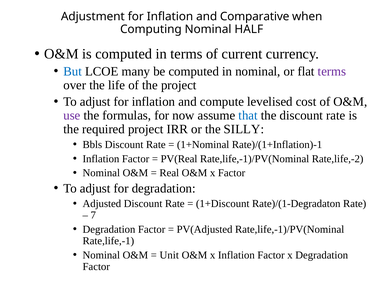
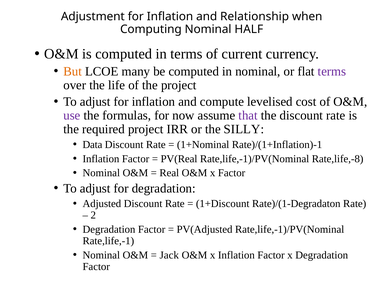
Comparative: Comparative -> Relationship (255, 16)
But colour: blue -> orange (73, 71)
that colour: blue -> purple (248, 115)
Bbls: Bbls -> Data (92, 145)
Rate,life,-2: Rate,life,-2 -> Rate,life,-8 (338, 159)
7: 7 -> 2 (93, 215)
Unit: Unit -> Jack (169, 255)
